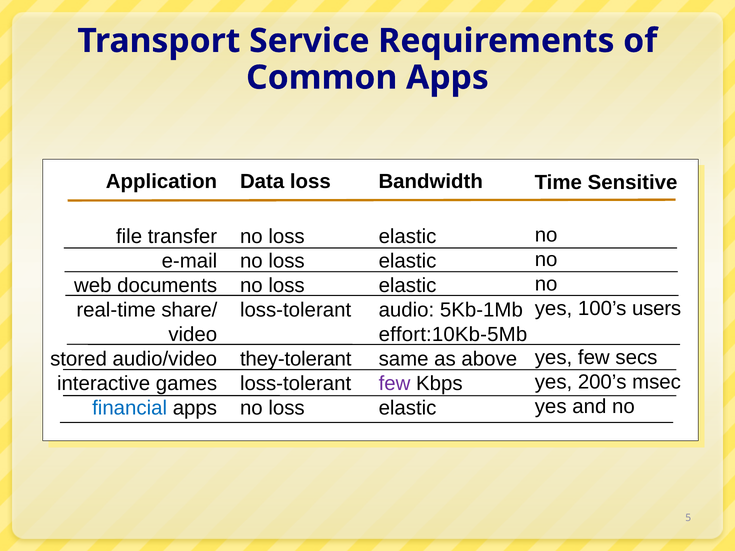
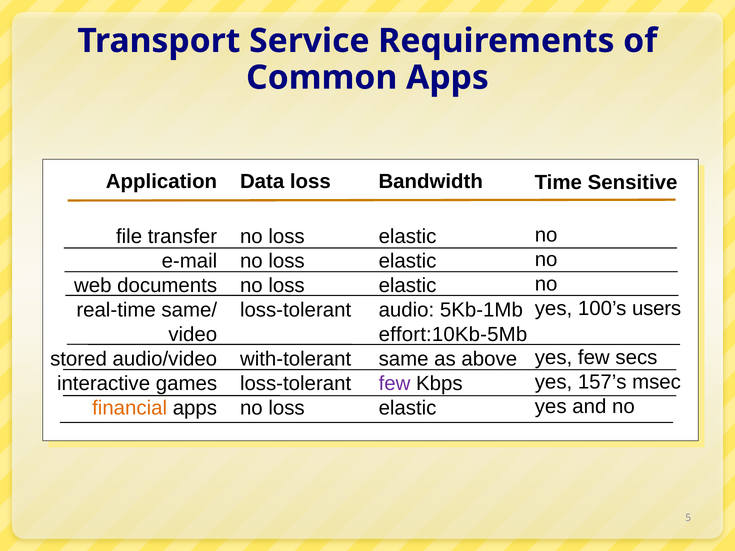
share/: share/ -> same/ (189, 310)
they-tolerant: they-tolerant -> with-tolerant (296, 359)
200’s: 200’s -> 157’s (602, 382)
financial colour: blue -> orange (130, 408)
